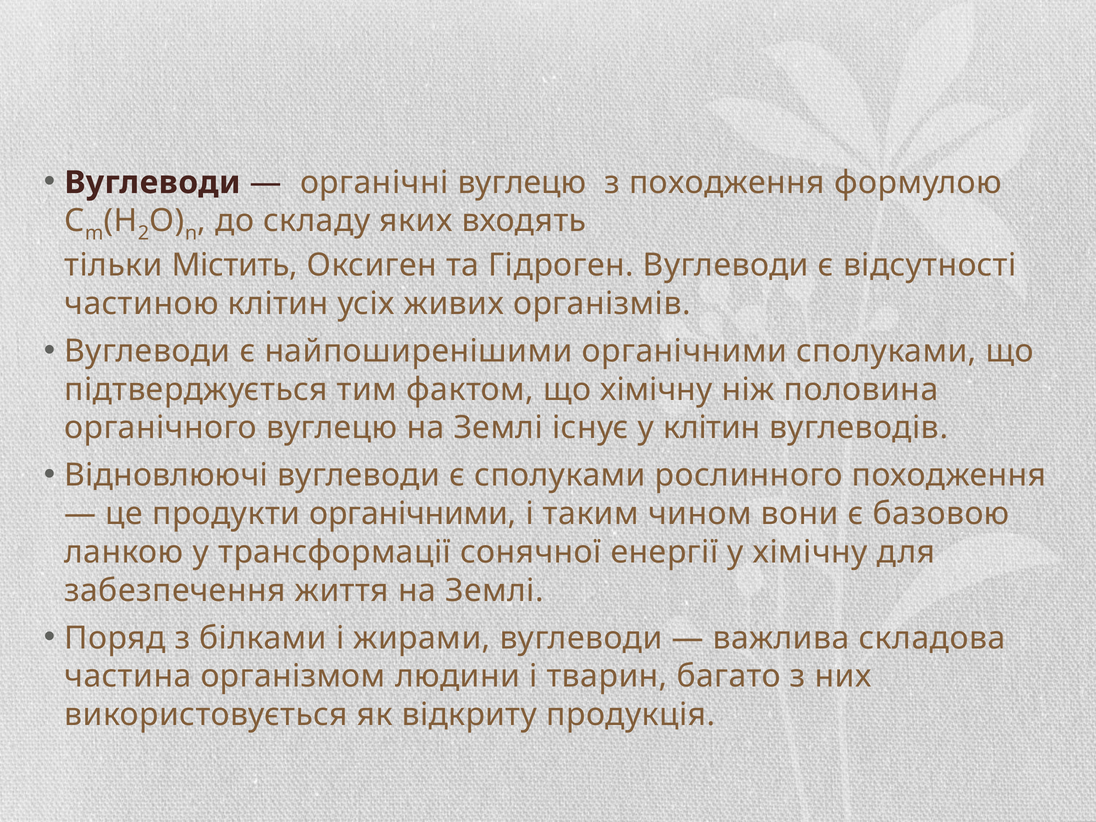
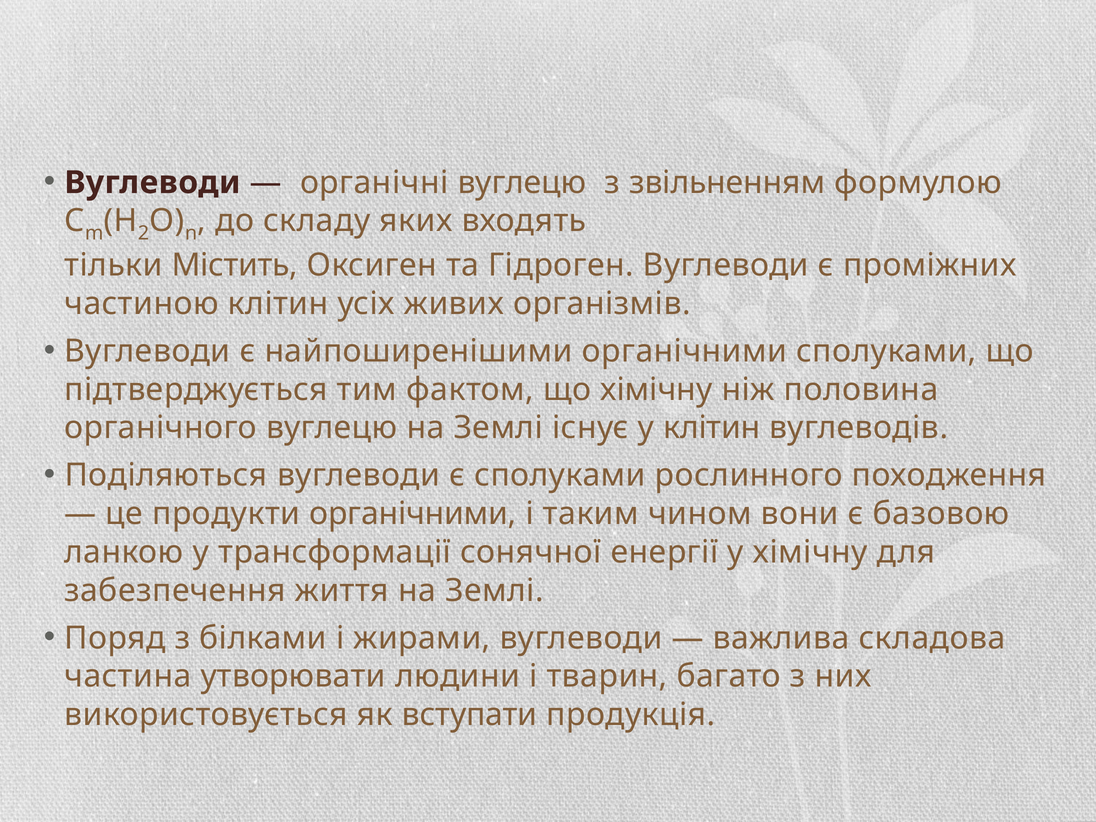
з походження: походження -> звільненням (727, 183)
відсутності: відсутності -> проміжних (930, 265)
Відновлюючі: Відновлюючі -> Поділяються (166, 475)
організмом: організмом -> утворювати (293, 676)
відкриту: відкриту -> вступати (470, 715)
